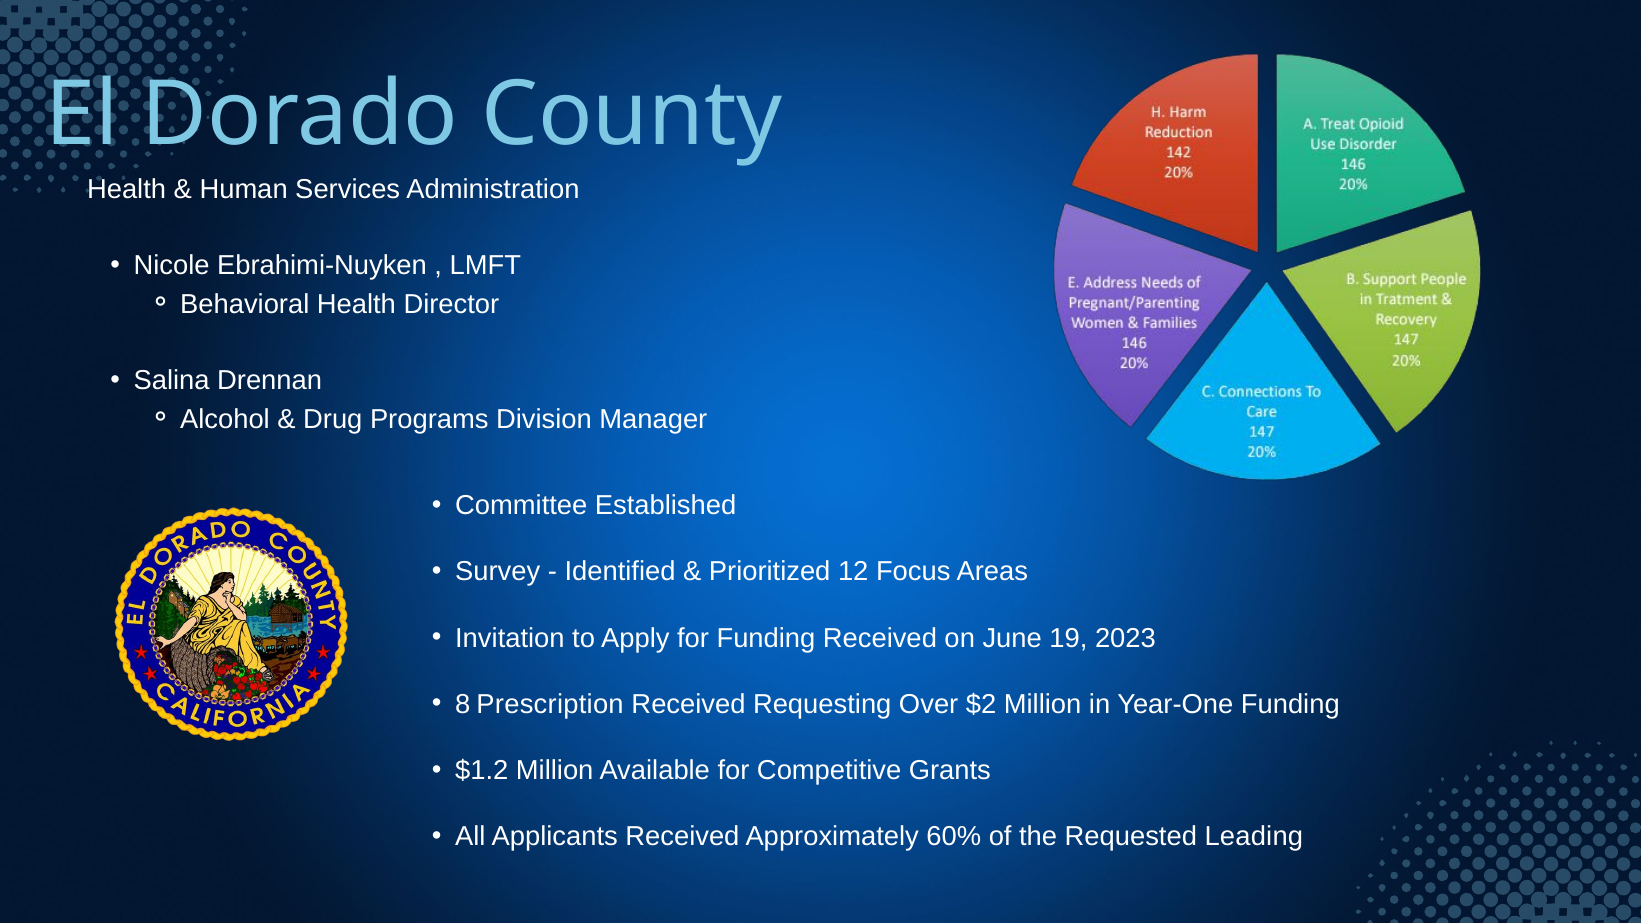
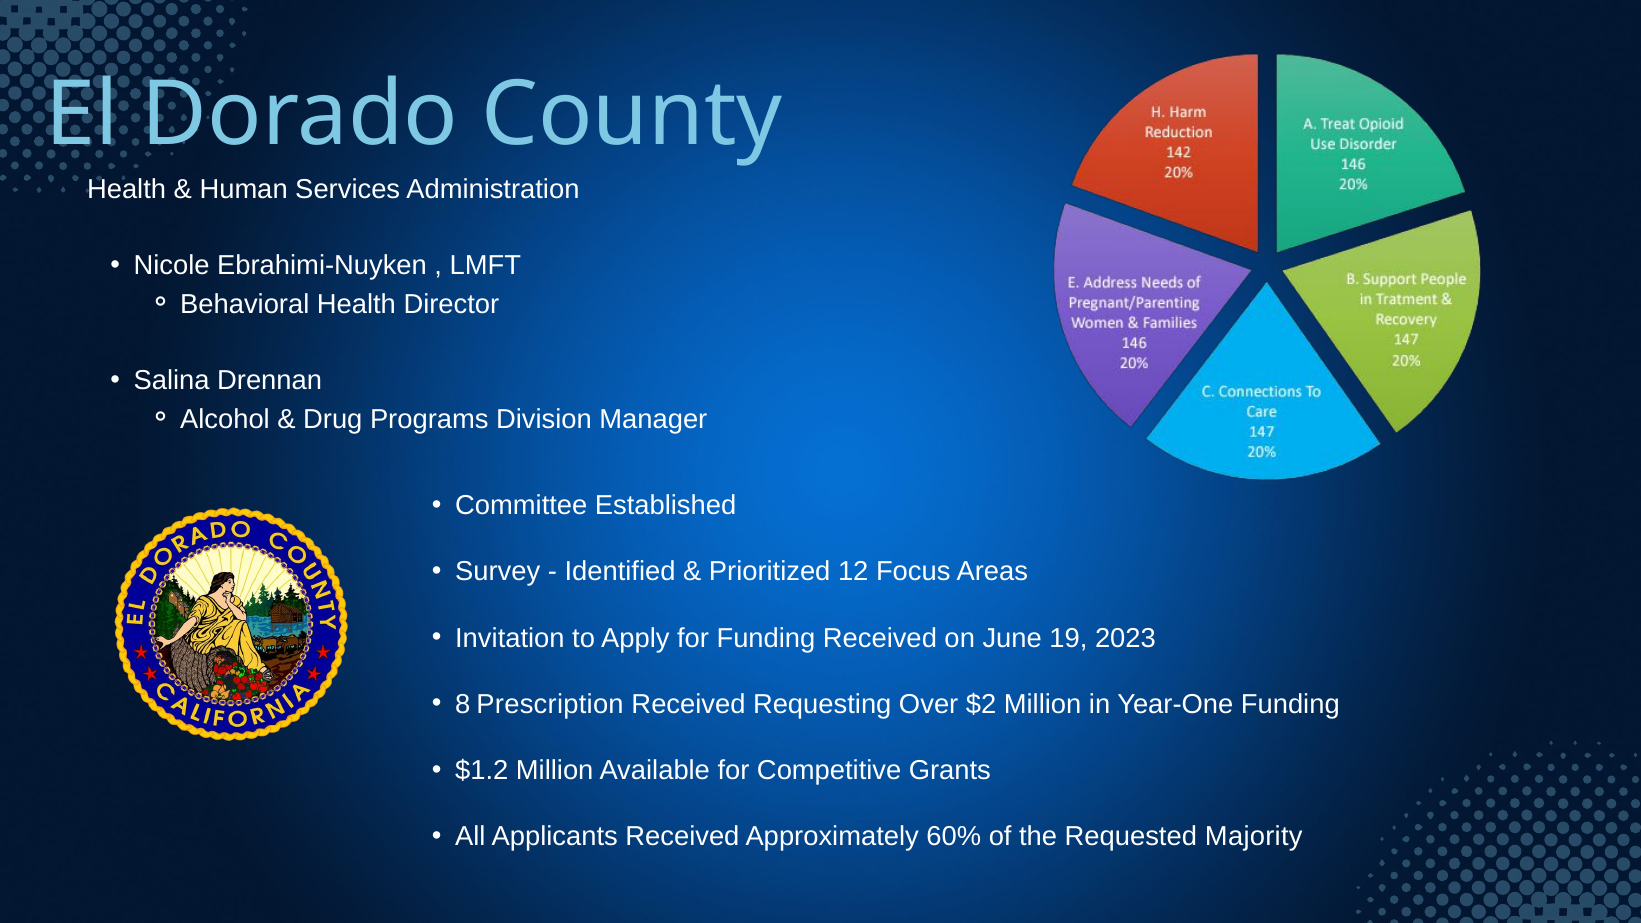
Leading: Leading -> Majority (1254, 837)
